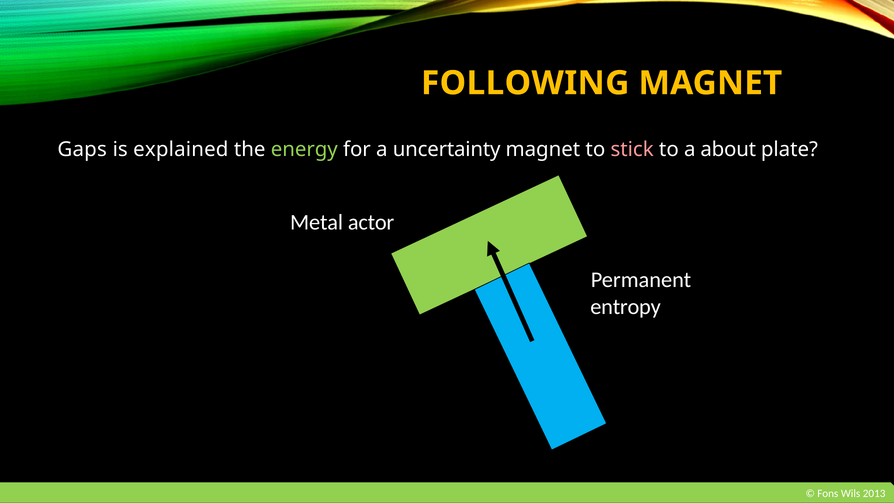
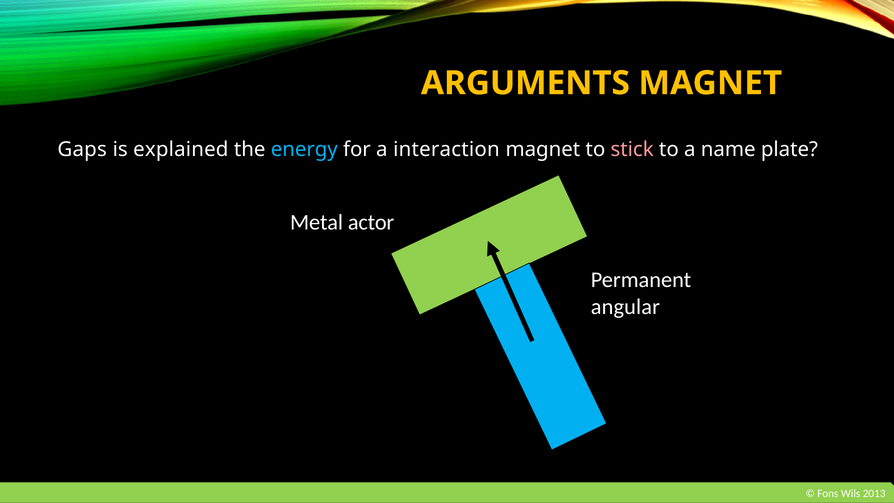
FOLLOWING: FOLLOWING -> ARGUMENTS (525, 83)
energy colour: light green -> light blue (304, 150)
uncertainty: uncertainty -> interaction (446, 150)
about: about -> name (728, 150)
entropy: entropy -> angular (625, 307)
